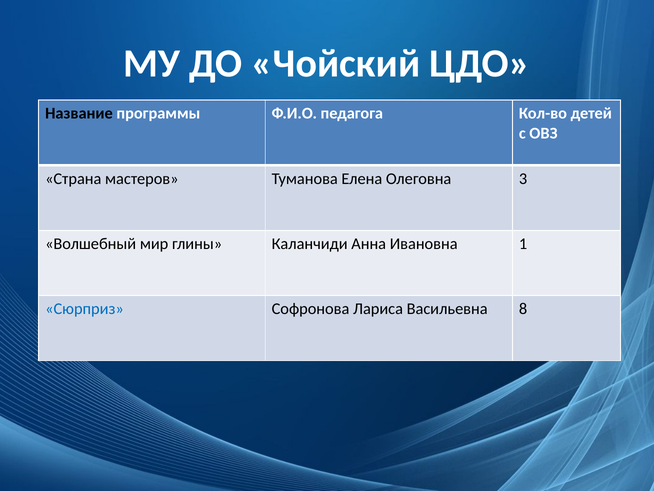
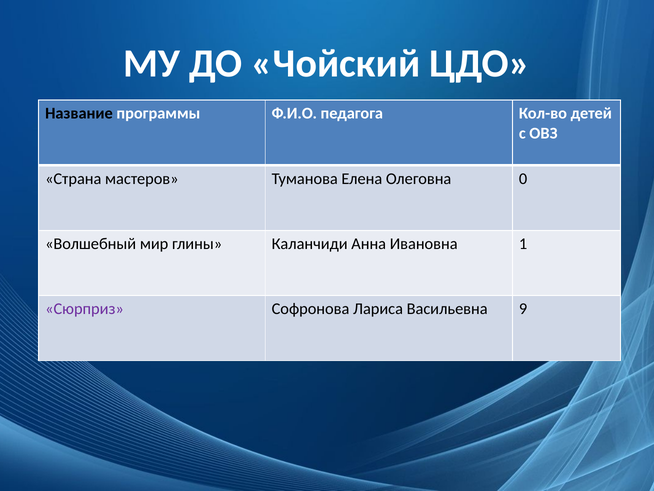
3: 3 -> 0 (523, 178)
Сюрприз colour: blue -> purple (84, 309)
8: 8 -> 9 (523, 309)
